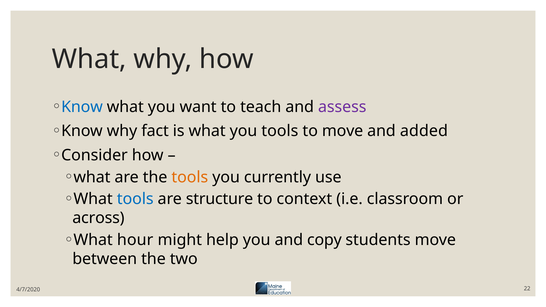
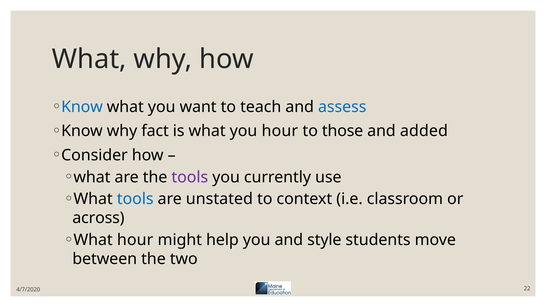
assess colour: purple -> blue (342, 107)
you tools: tools -> hour (280, 131)
to move: move -> those (343, 131)
tools colour: orange -> purple (190, 177)
structure: structure -> unstated (219, 199)
copy: copy -> style (324, 240)
